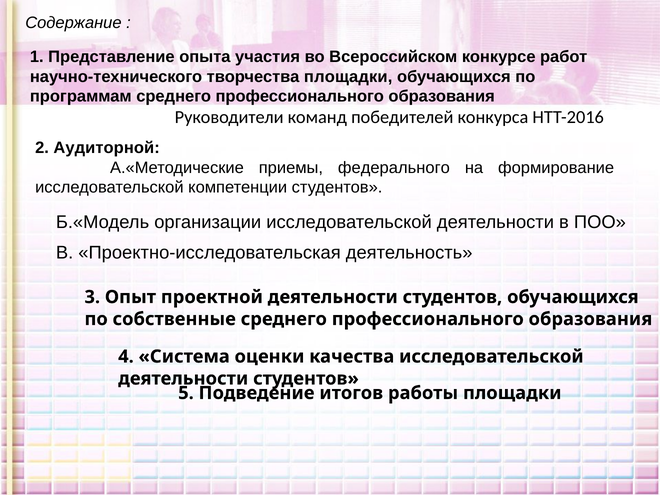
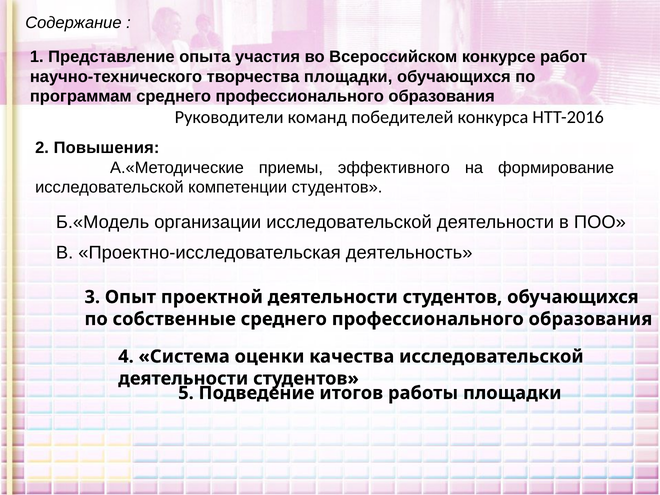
Аудиторной: Аудиторной -> Повышения (107, 148)
федерального: федерального -> эффективного (394, 168)
